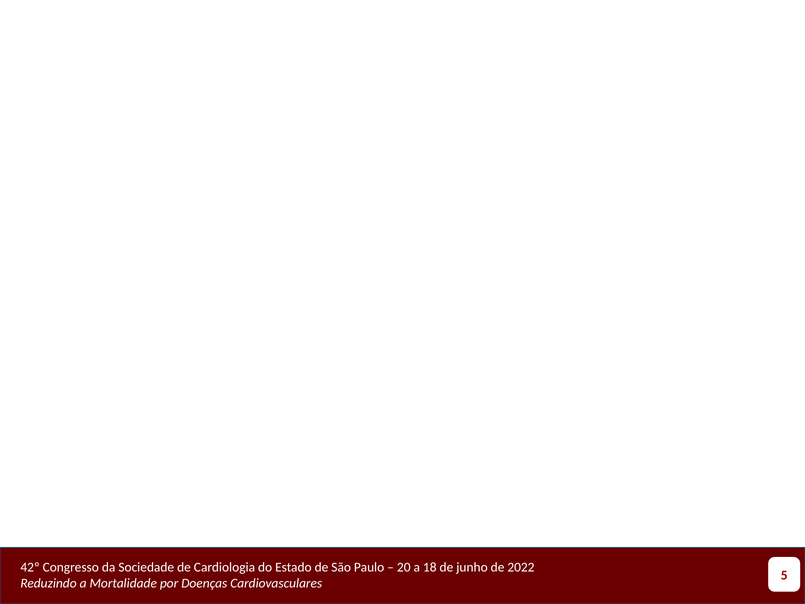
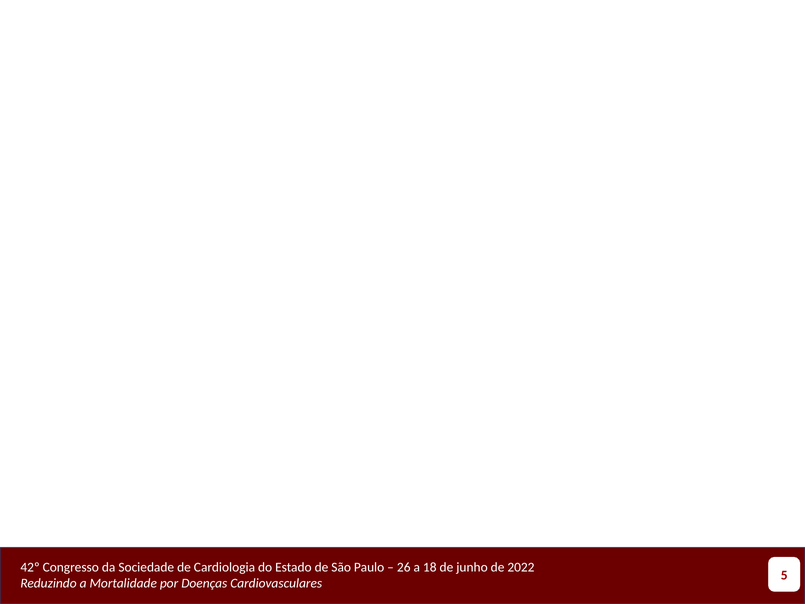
20: 20 -> 26 (404, 567)
